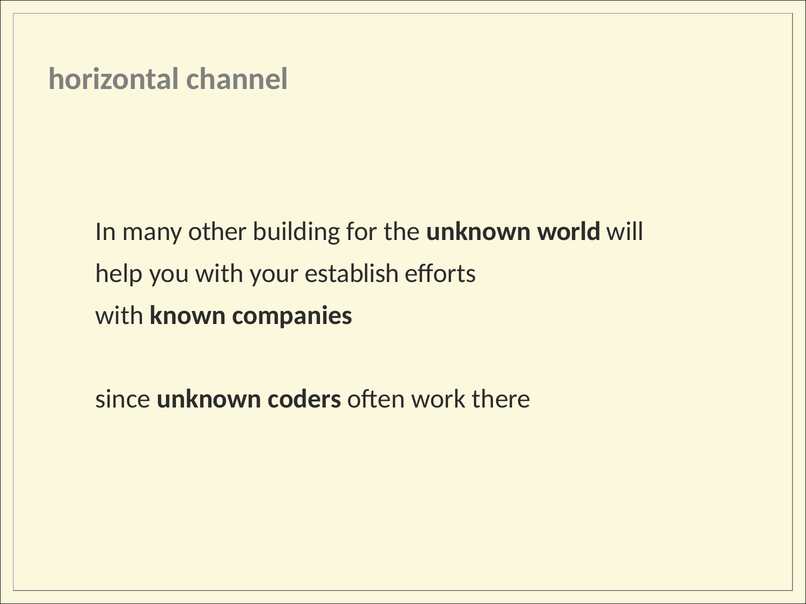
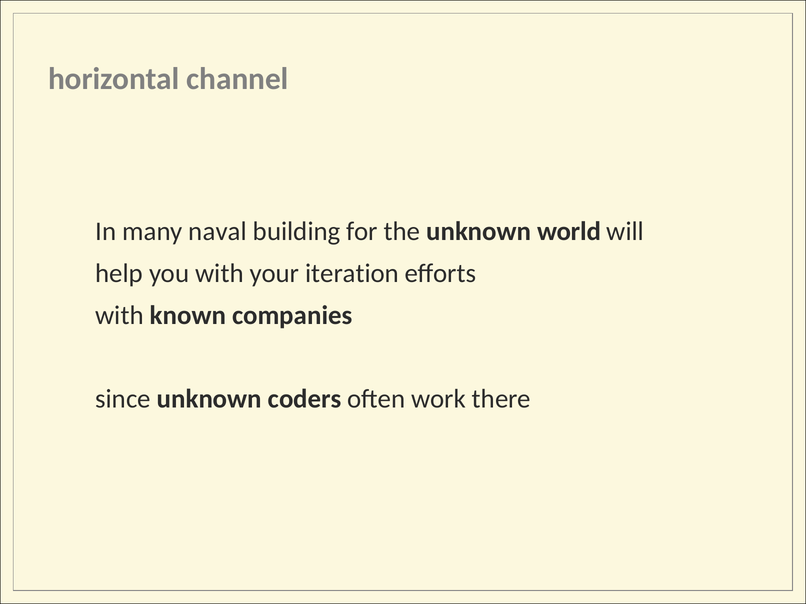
other: other -> naval (218, 232)
establish: establish -> iteration (352, 274)
